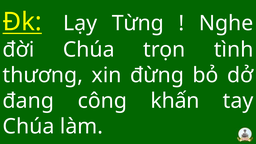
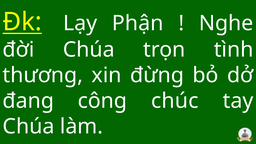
Từng: Từng -> Phận (138, 23)
khấn: khấn -> chúc (175, 101)
